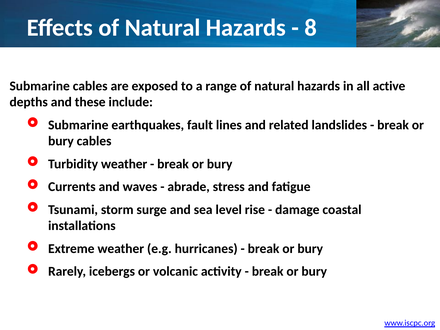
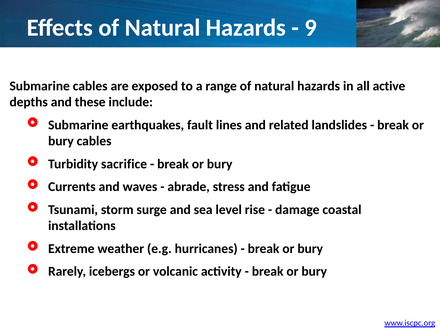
8: 8 -> 9 (311, 28)
Turbidity weather: weather -> sacrifice (124, 164)
